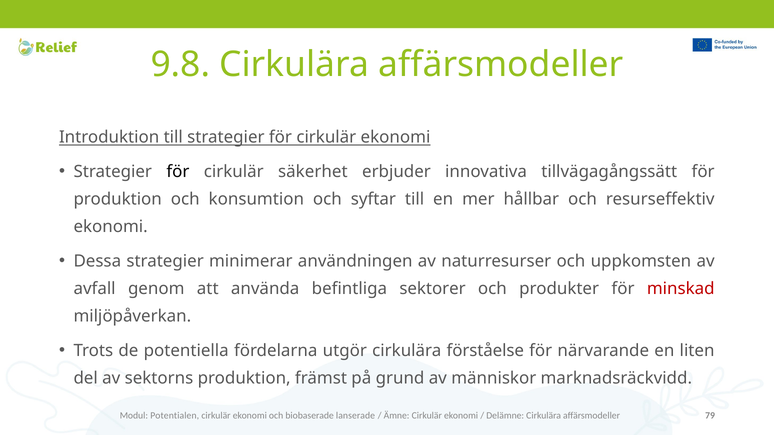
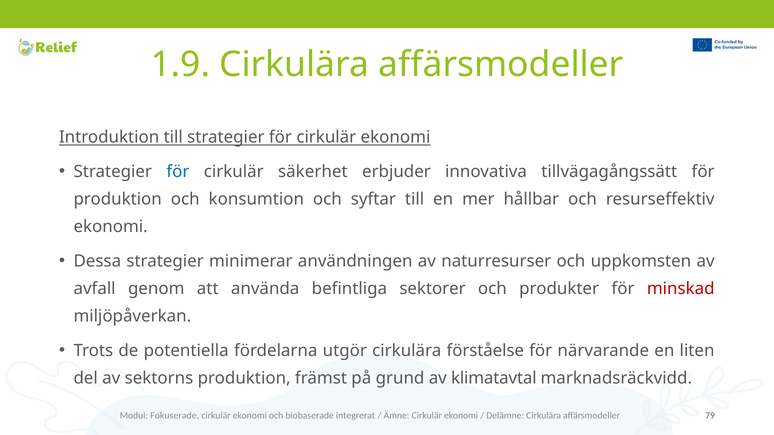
9.8: 9.8 -> 1.9 (180, 64)
för colour: black -> blue (178, 172)
människor: människor -> klimatavtal (494, 378)
Potentialen: Potentialen -> Fokuserade (175, 416)
lanserade: lanserade -> integrerat (356, 416)
